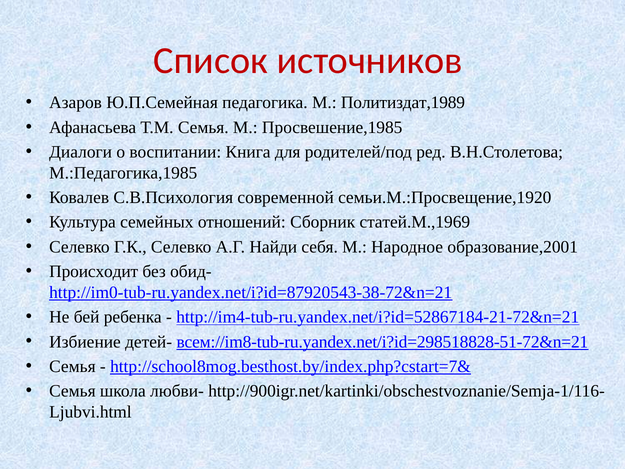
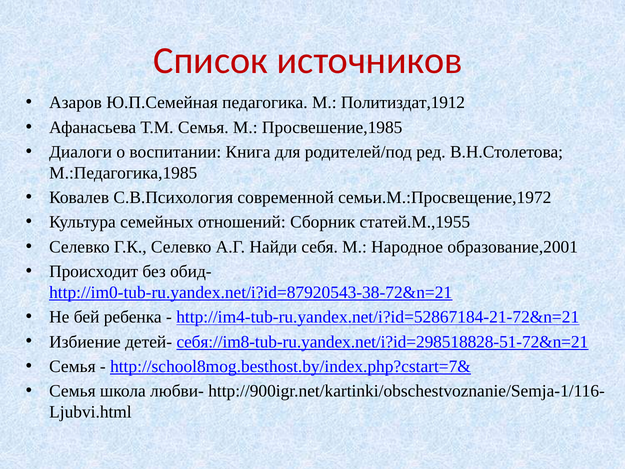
Политиздат,1989: Политиздат,1989 -> Политиздат,1912 (403, 103)
семьи.М.:Просвещение,1920: семьи.М.:Просвещение,1920 -> семьи.М.:Просвещение,1972 (445, 197)
статей.М.,1969: статей.М.,1969 -> статей.М.,1955 (415, 222)
всем://im8-tub-ru.yandex.net/i?id=298518828-51-72&n=21: всем://im8-tub-ru.yandex.net/i?id=298518828-51-72&n=21 -> себя://im8-tub-ru.yandex.net/i?id=298518828-51-72&n=21 (382, 342)
